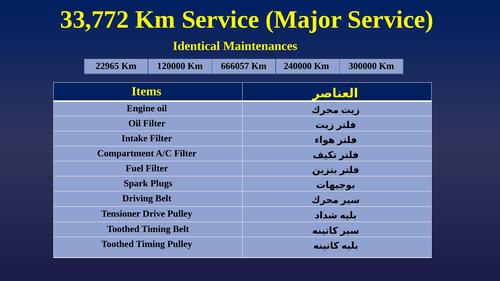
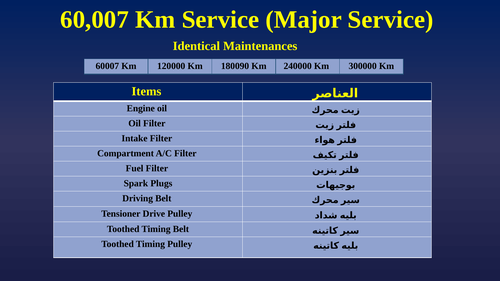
33,772: 33,772 -> 60,007 (95, 20)
22965: 22965 -> 60007 (107, 66)
666057: 666057 -> 180090 (235, 66)
